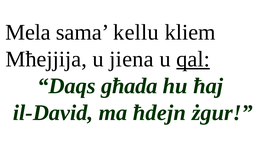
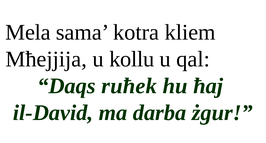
kellu: kellu -> kotra (136, 32)
jiena: jiena -> kollu (132, 59)
qal underline: present -> none (193, 59)
għada: għada -> ruħek (129, 86)
ħdejn: ħdejn -> darba (160, 113)
